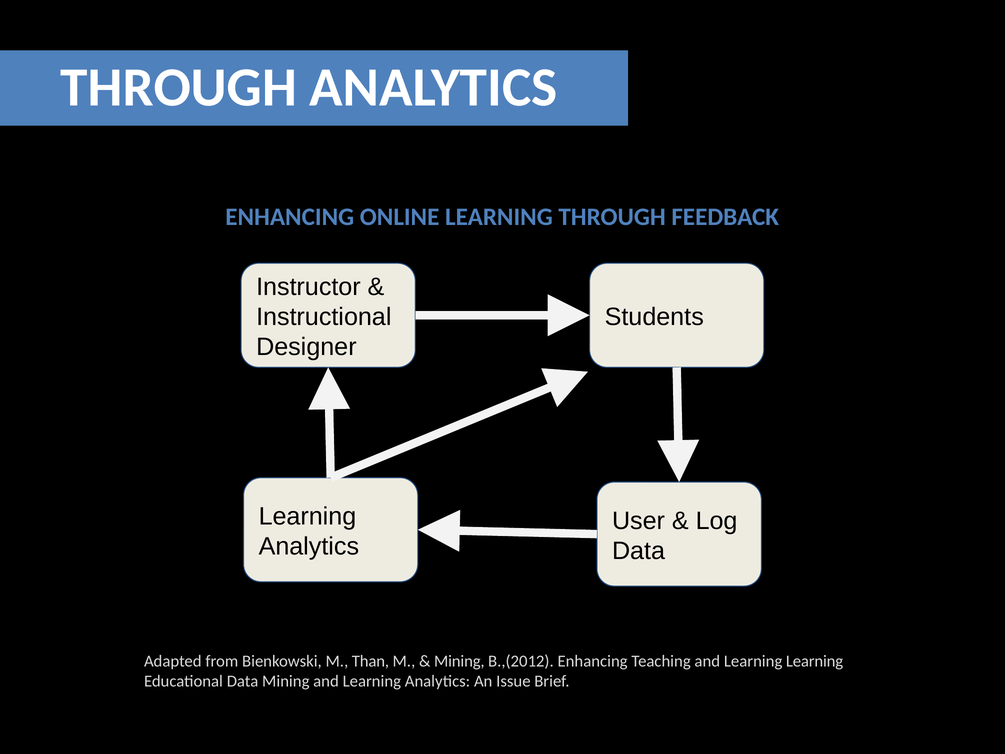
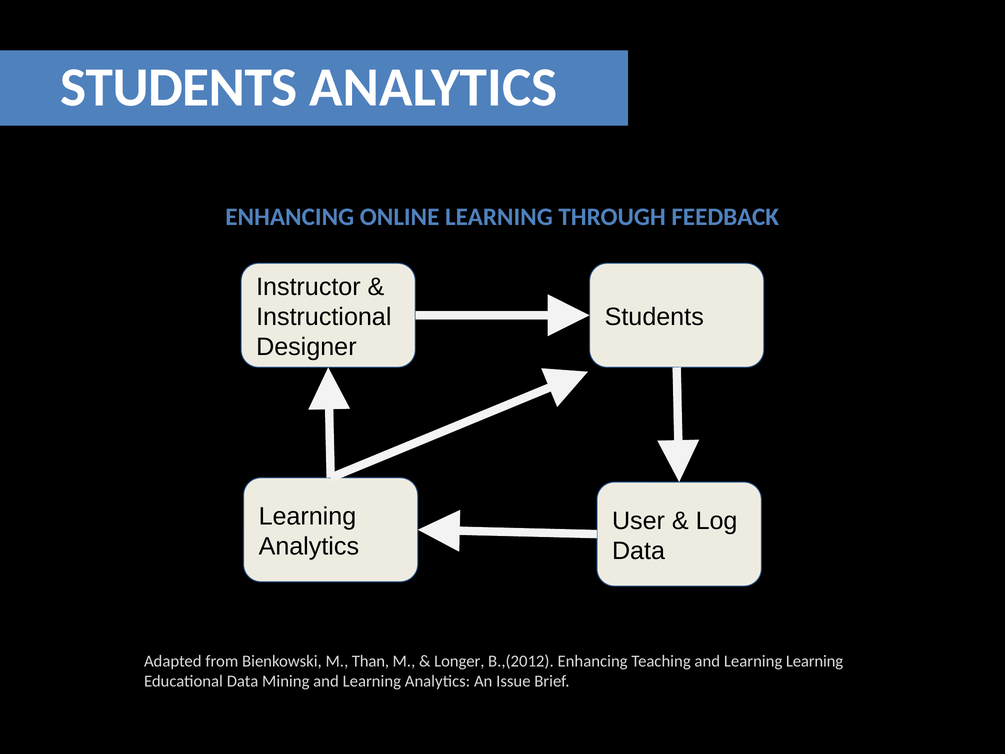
THROUGH: THROUGH -> STUDENTS (179, 88)
Mining: Mining -> Longer (459, 661)
